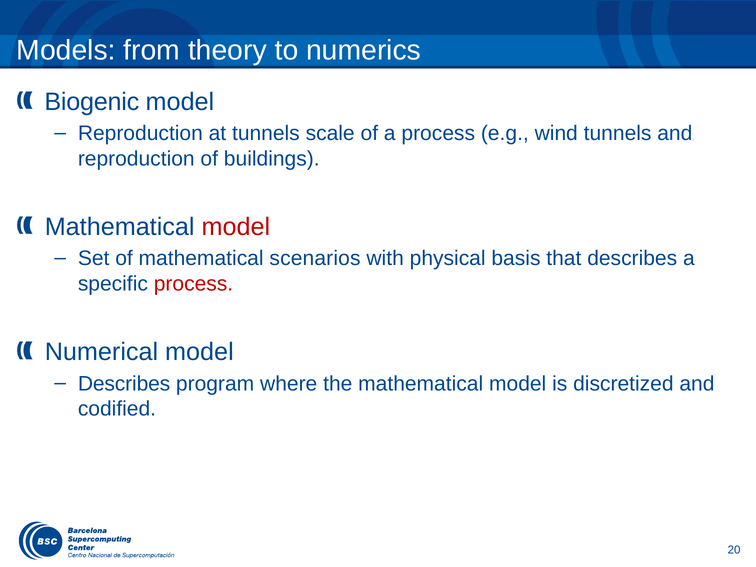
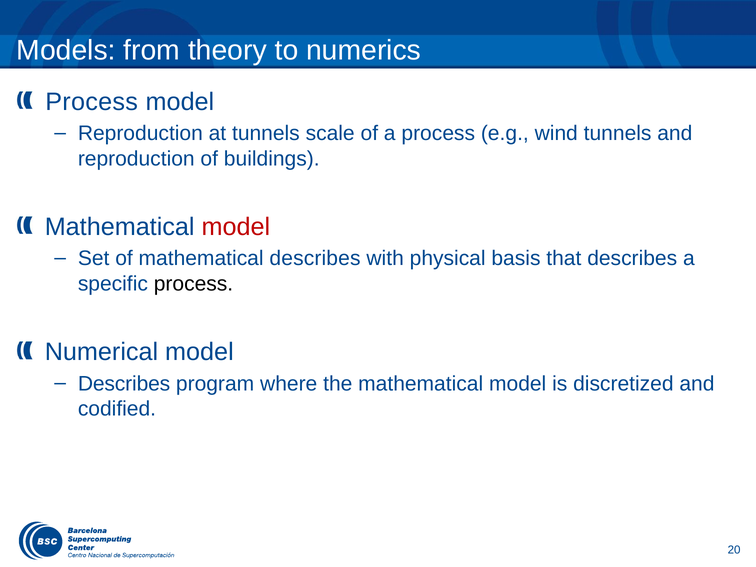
Biogenic: Biogenic -> Process (92, 102)
mathematical scenarios: scenarios -> describes (315, 259)
process colour: red -> black (193, 284)
